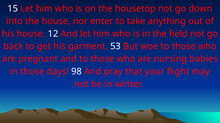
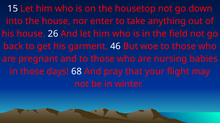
12: 12 -> 26 (53, 34)
53: 53 -> 46 (115, 47)
98: 98 -> 68 (77, 72)
